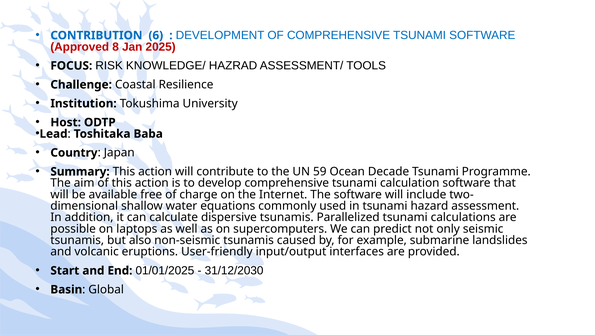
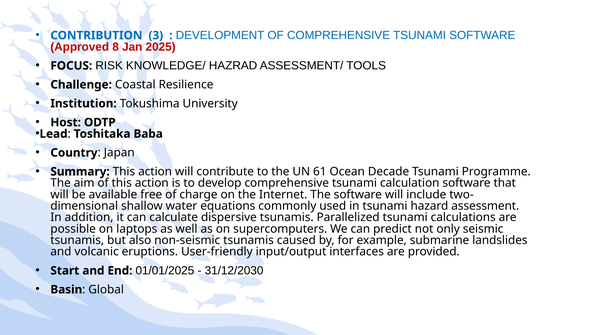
6: 6 -> 3 (156, 35)
59: 59 -> 61 (320, 171)
